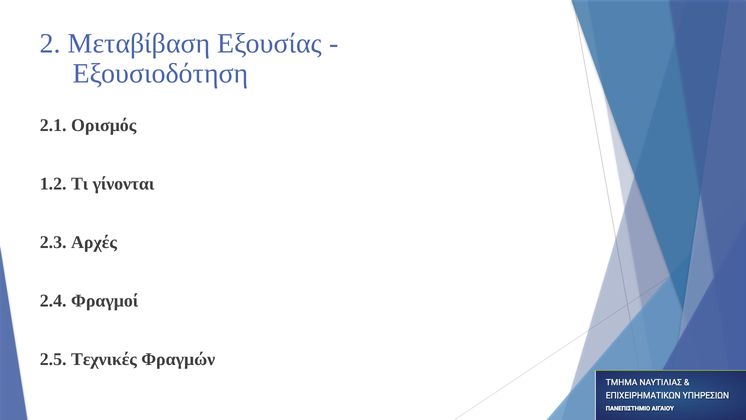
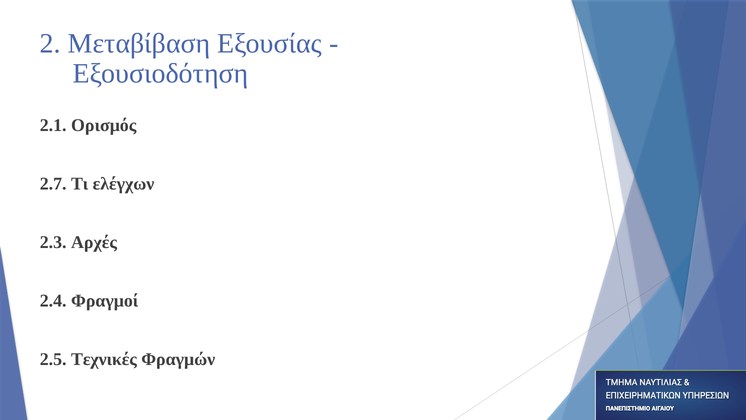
1.2: 1.2 -> 2.7 (53, 184)
γίνονται: γίνονται -> ελέγχων (123, 184)
